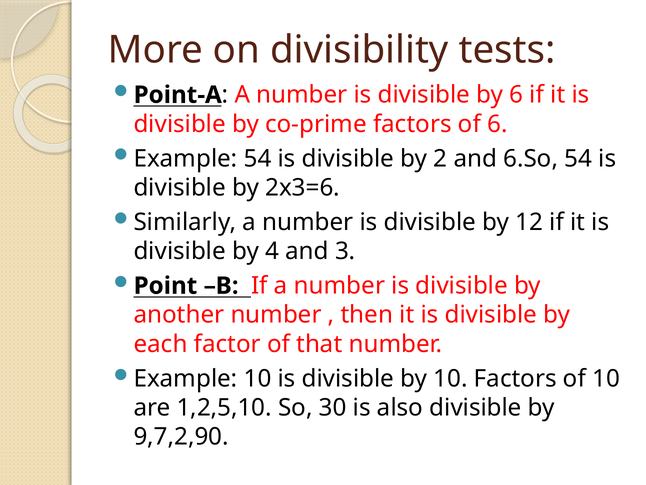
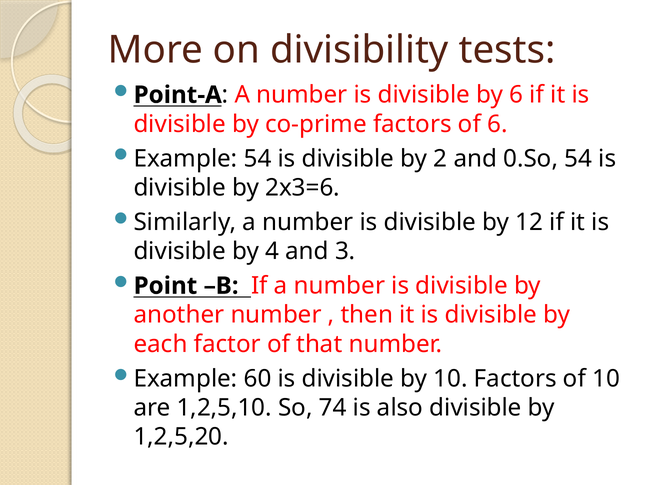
6.So: 6.So -> 0.So (531, 158)
Example 10: 10 -> 60 (258, 378)
30: 30 -> 74 (333, 407)
9,7,2,90: 9,7,2,90 -> 1,2,5,20 (181, 436)
